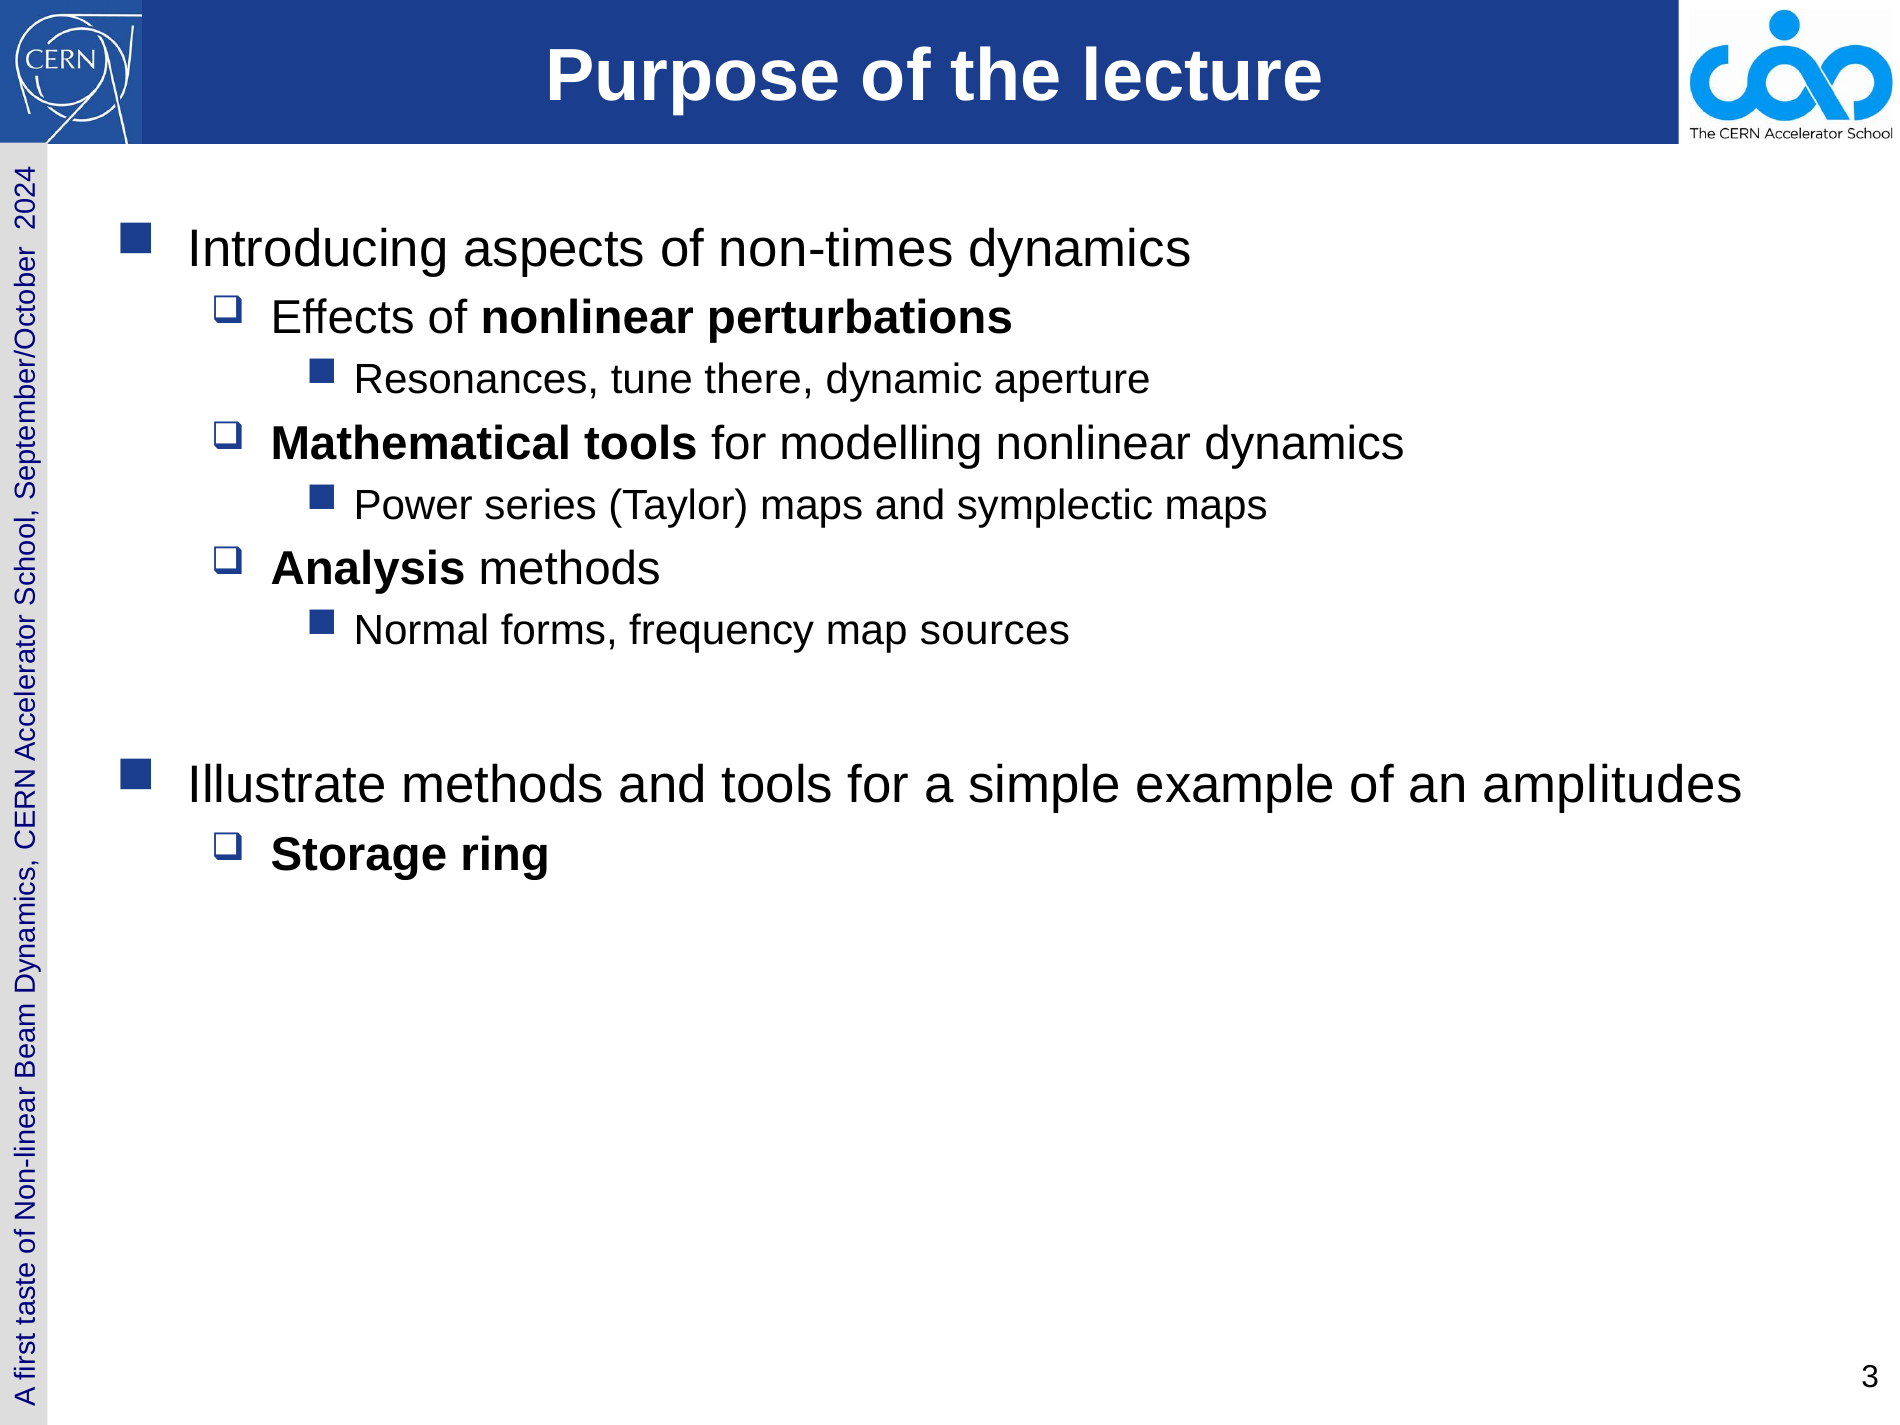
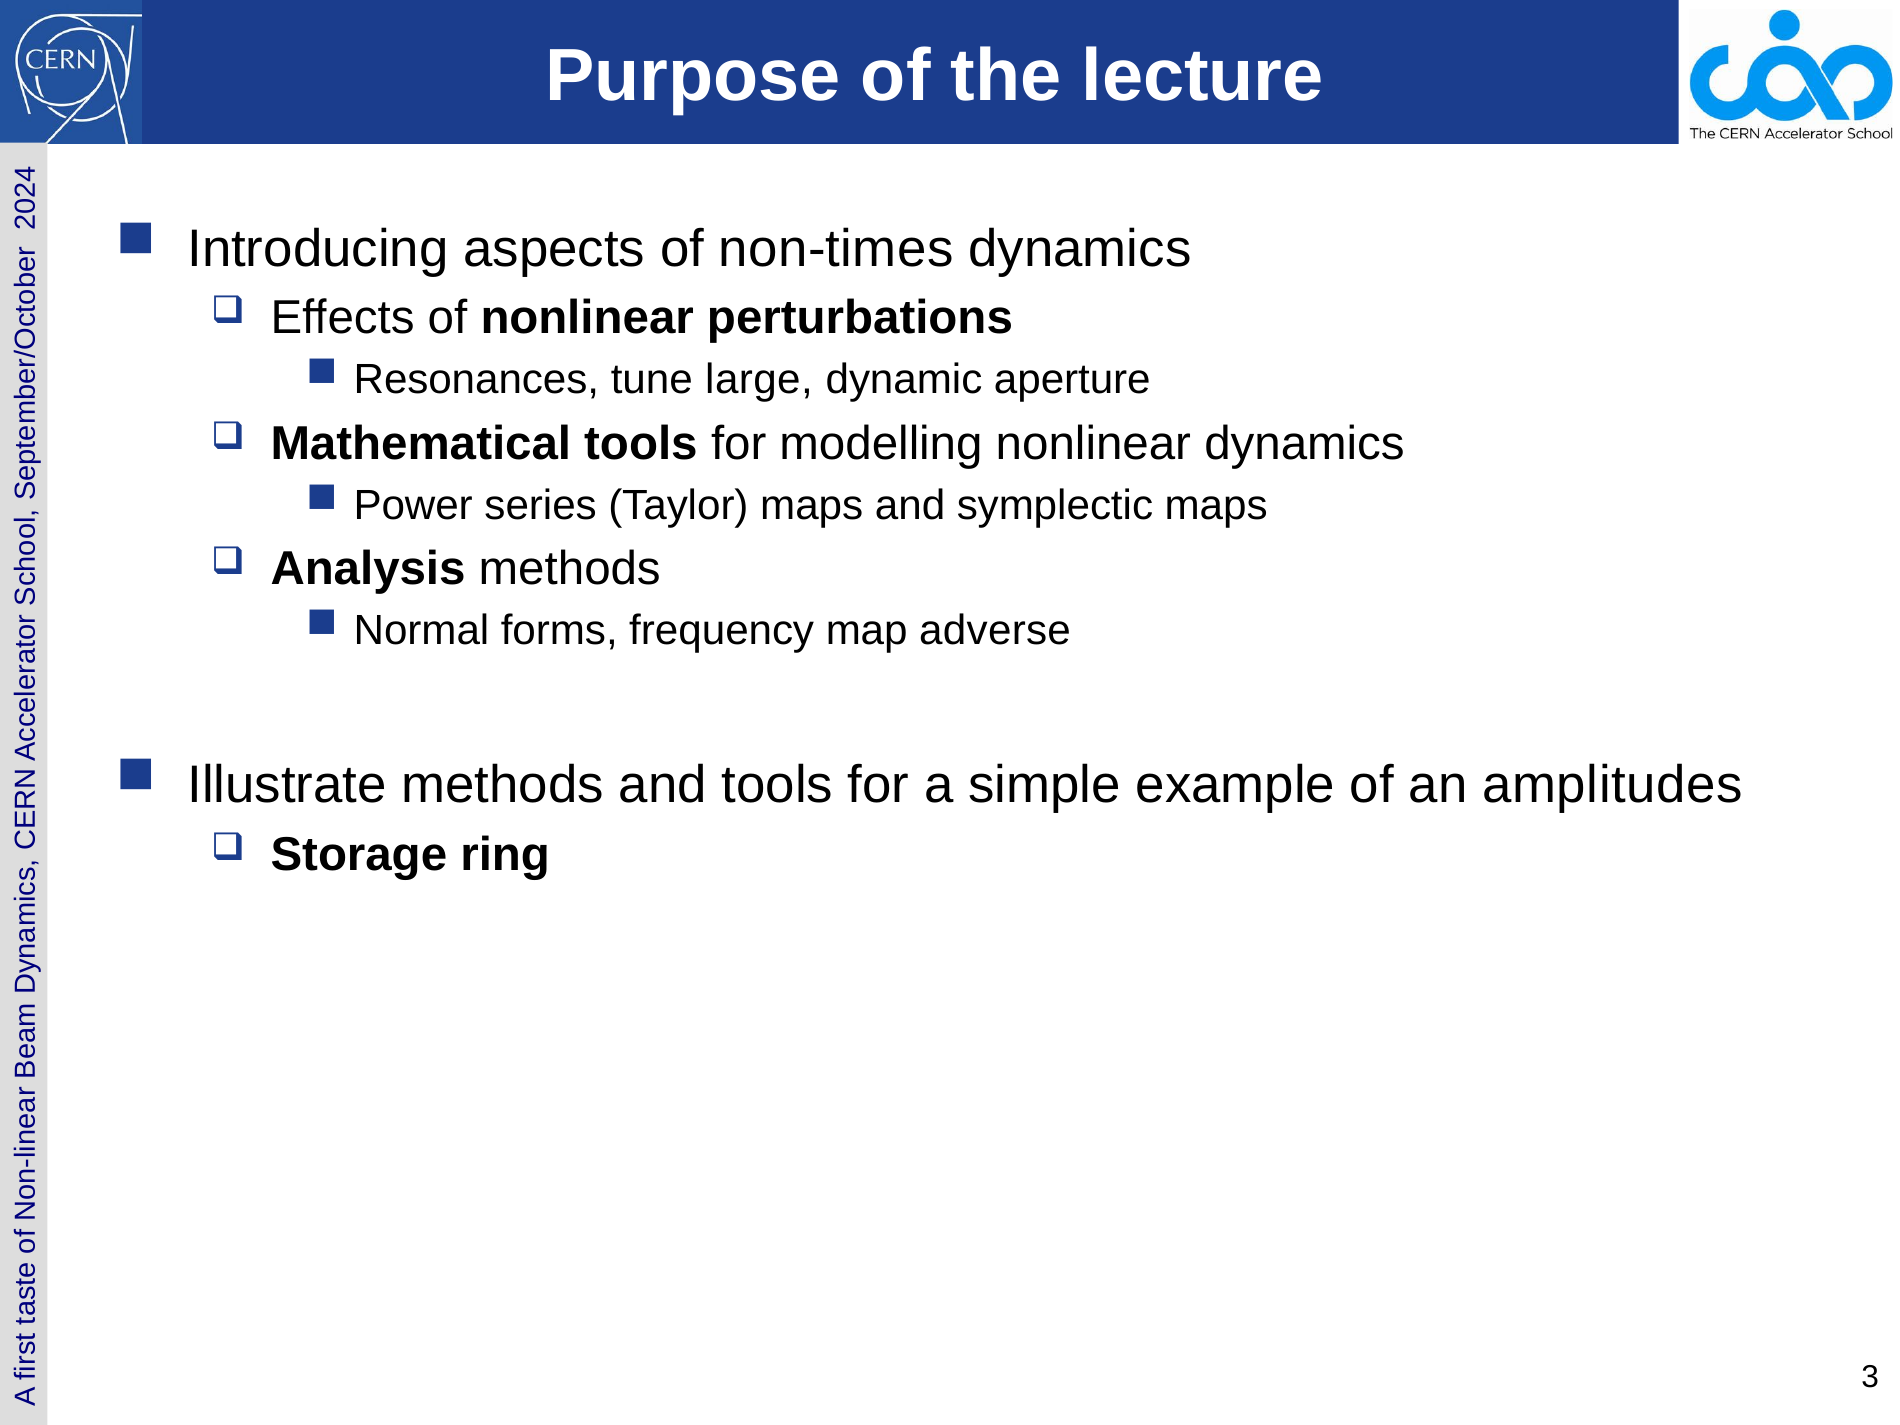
there: there -> large (759, 380)
sources: sources -> adverse (995, 631)
